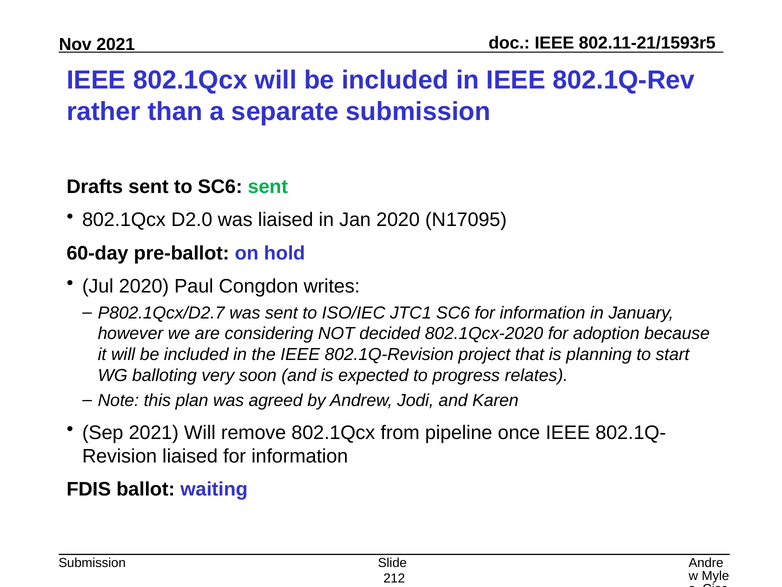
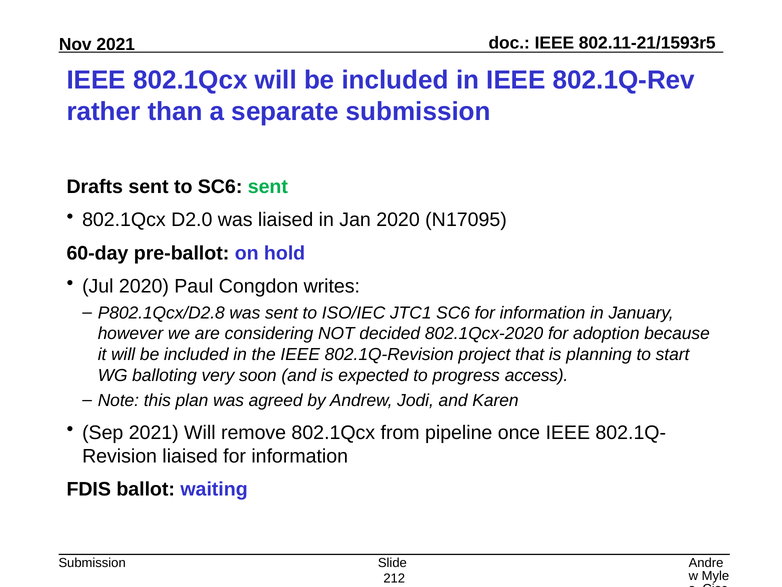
P802.1Qcx/D2.7: P802.1Qcx/D2.7 -> P802.1Qcx/D2.8 (161, 313)
relates: relates -> access (537, 375)
